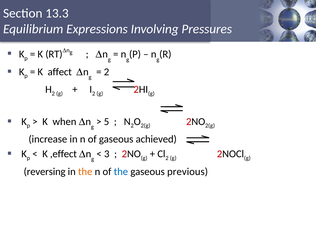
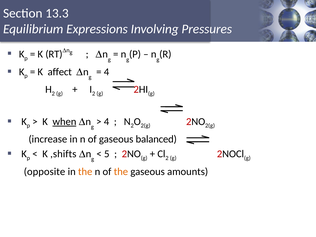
2: 2 -> 4 (107, 72)
when underline: none -> present (64, 122)
5: 5 -> 4 (106, 122)
achieved: achieved -> balanced (156, 139)
,effect: ,effect -> ,shifts (63, 154)
3: 3 -> 5 (107, 154)
reversing: reversing -> opposite (44, 172)
the colour: blue -> orange (121, 172)
previous: previous -> amounts (188, 172)
